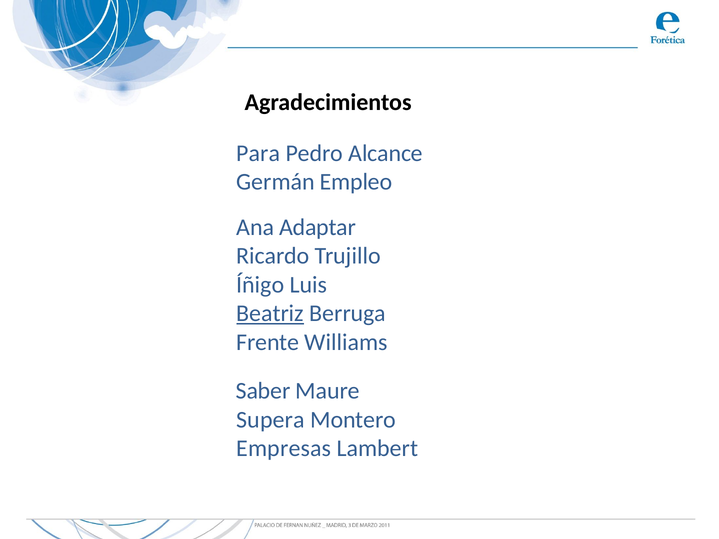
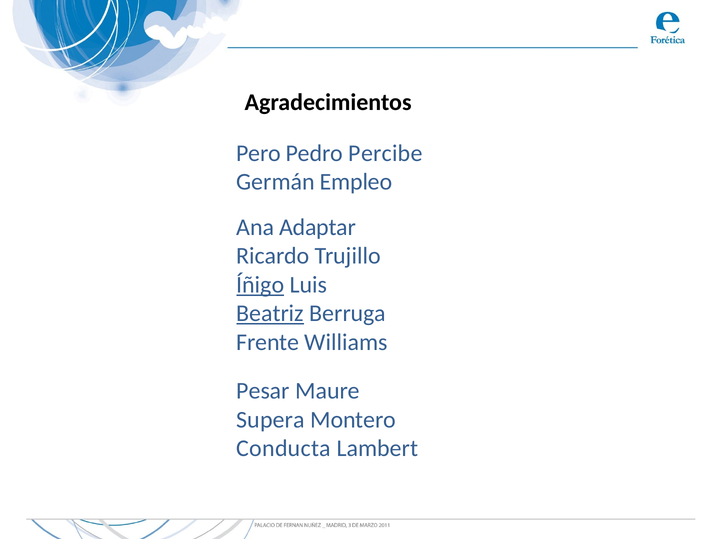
Para: Para -> Pero (259, 153)
Alcance: Alcance -> Percibe (385, 153)
Íñigo underline: none -> present (260, 285)
Saber: Saber -> Pesar (263, 391)
Empresas: Empresas -> Conducta (284, 449)
